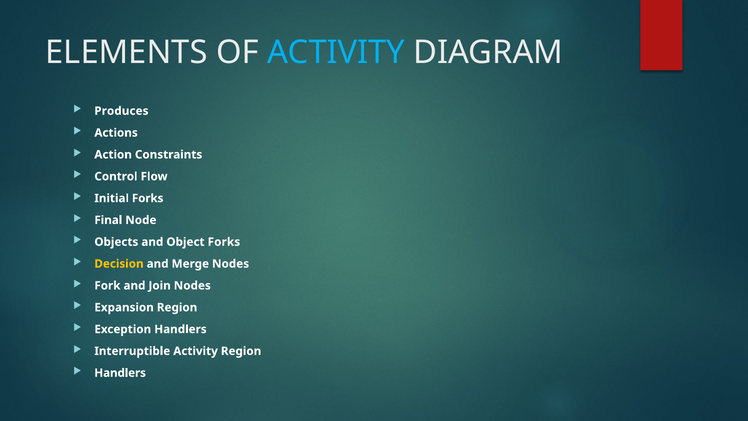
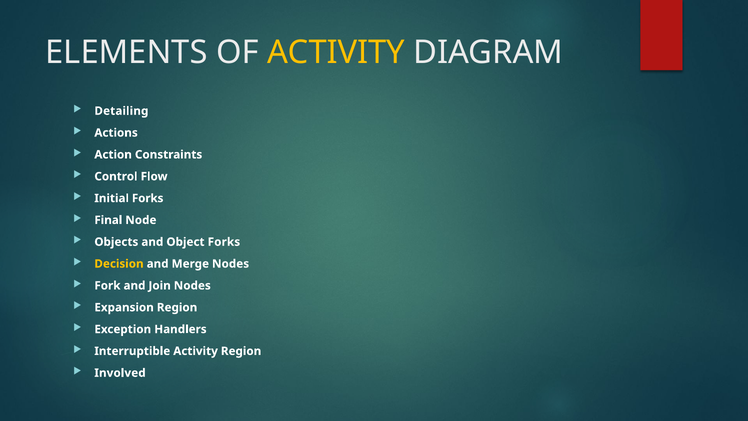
ACTIVITY colour: light blue -> yellow (336, 53)
Produces: Produces -> Detailing (121, 111)
Handlers: Handlers -> Involved (120, 373)
